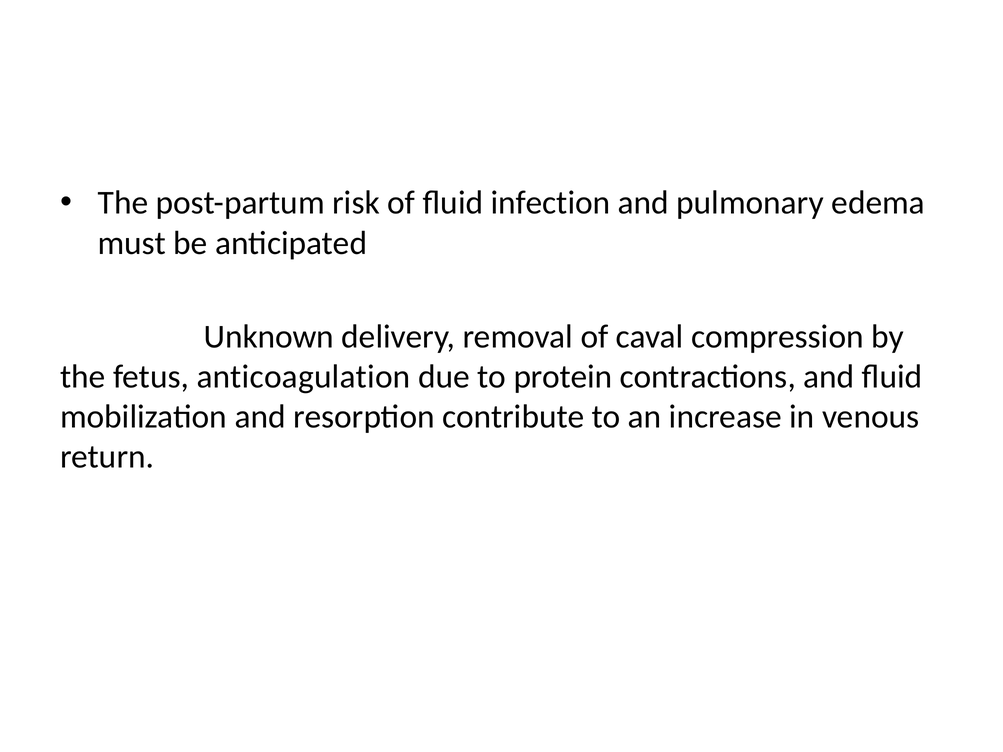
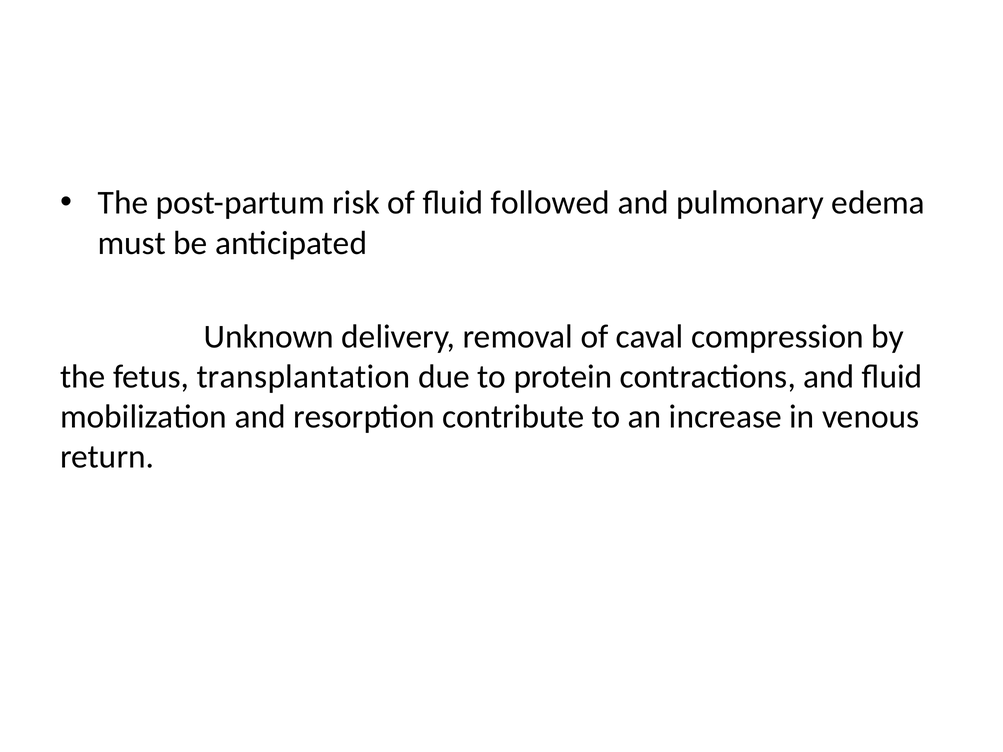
infection: infection -> followed (550, 203)
anticoagulation: anticoagulation -> transplantation (303, 377)
